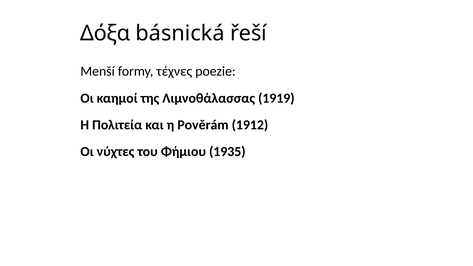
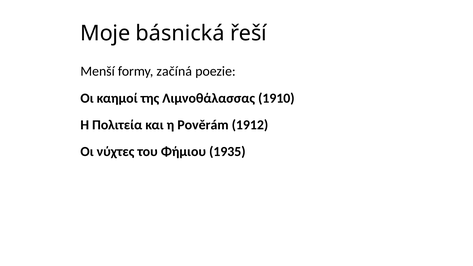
Δόξα: Δόξα -> Moje (105, 33)
τέχνες: τέχνες -> začíná (174, 71)
1919: 1919 -> 1910 (276, 98)
